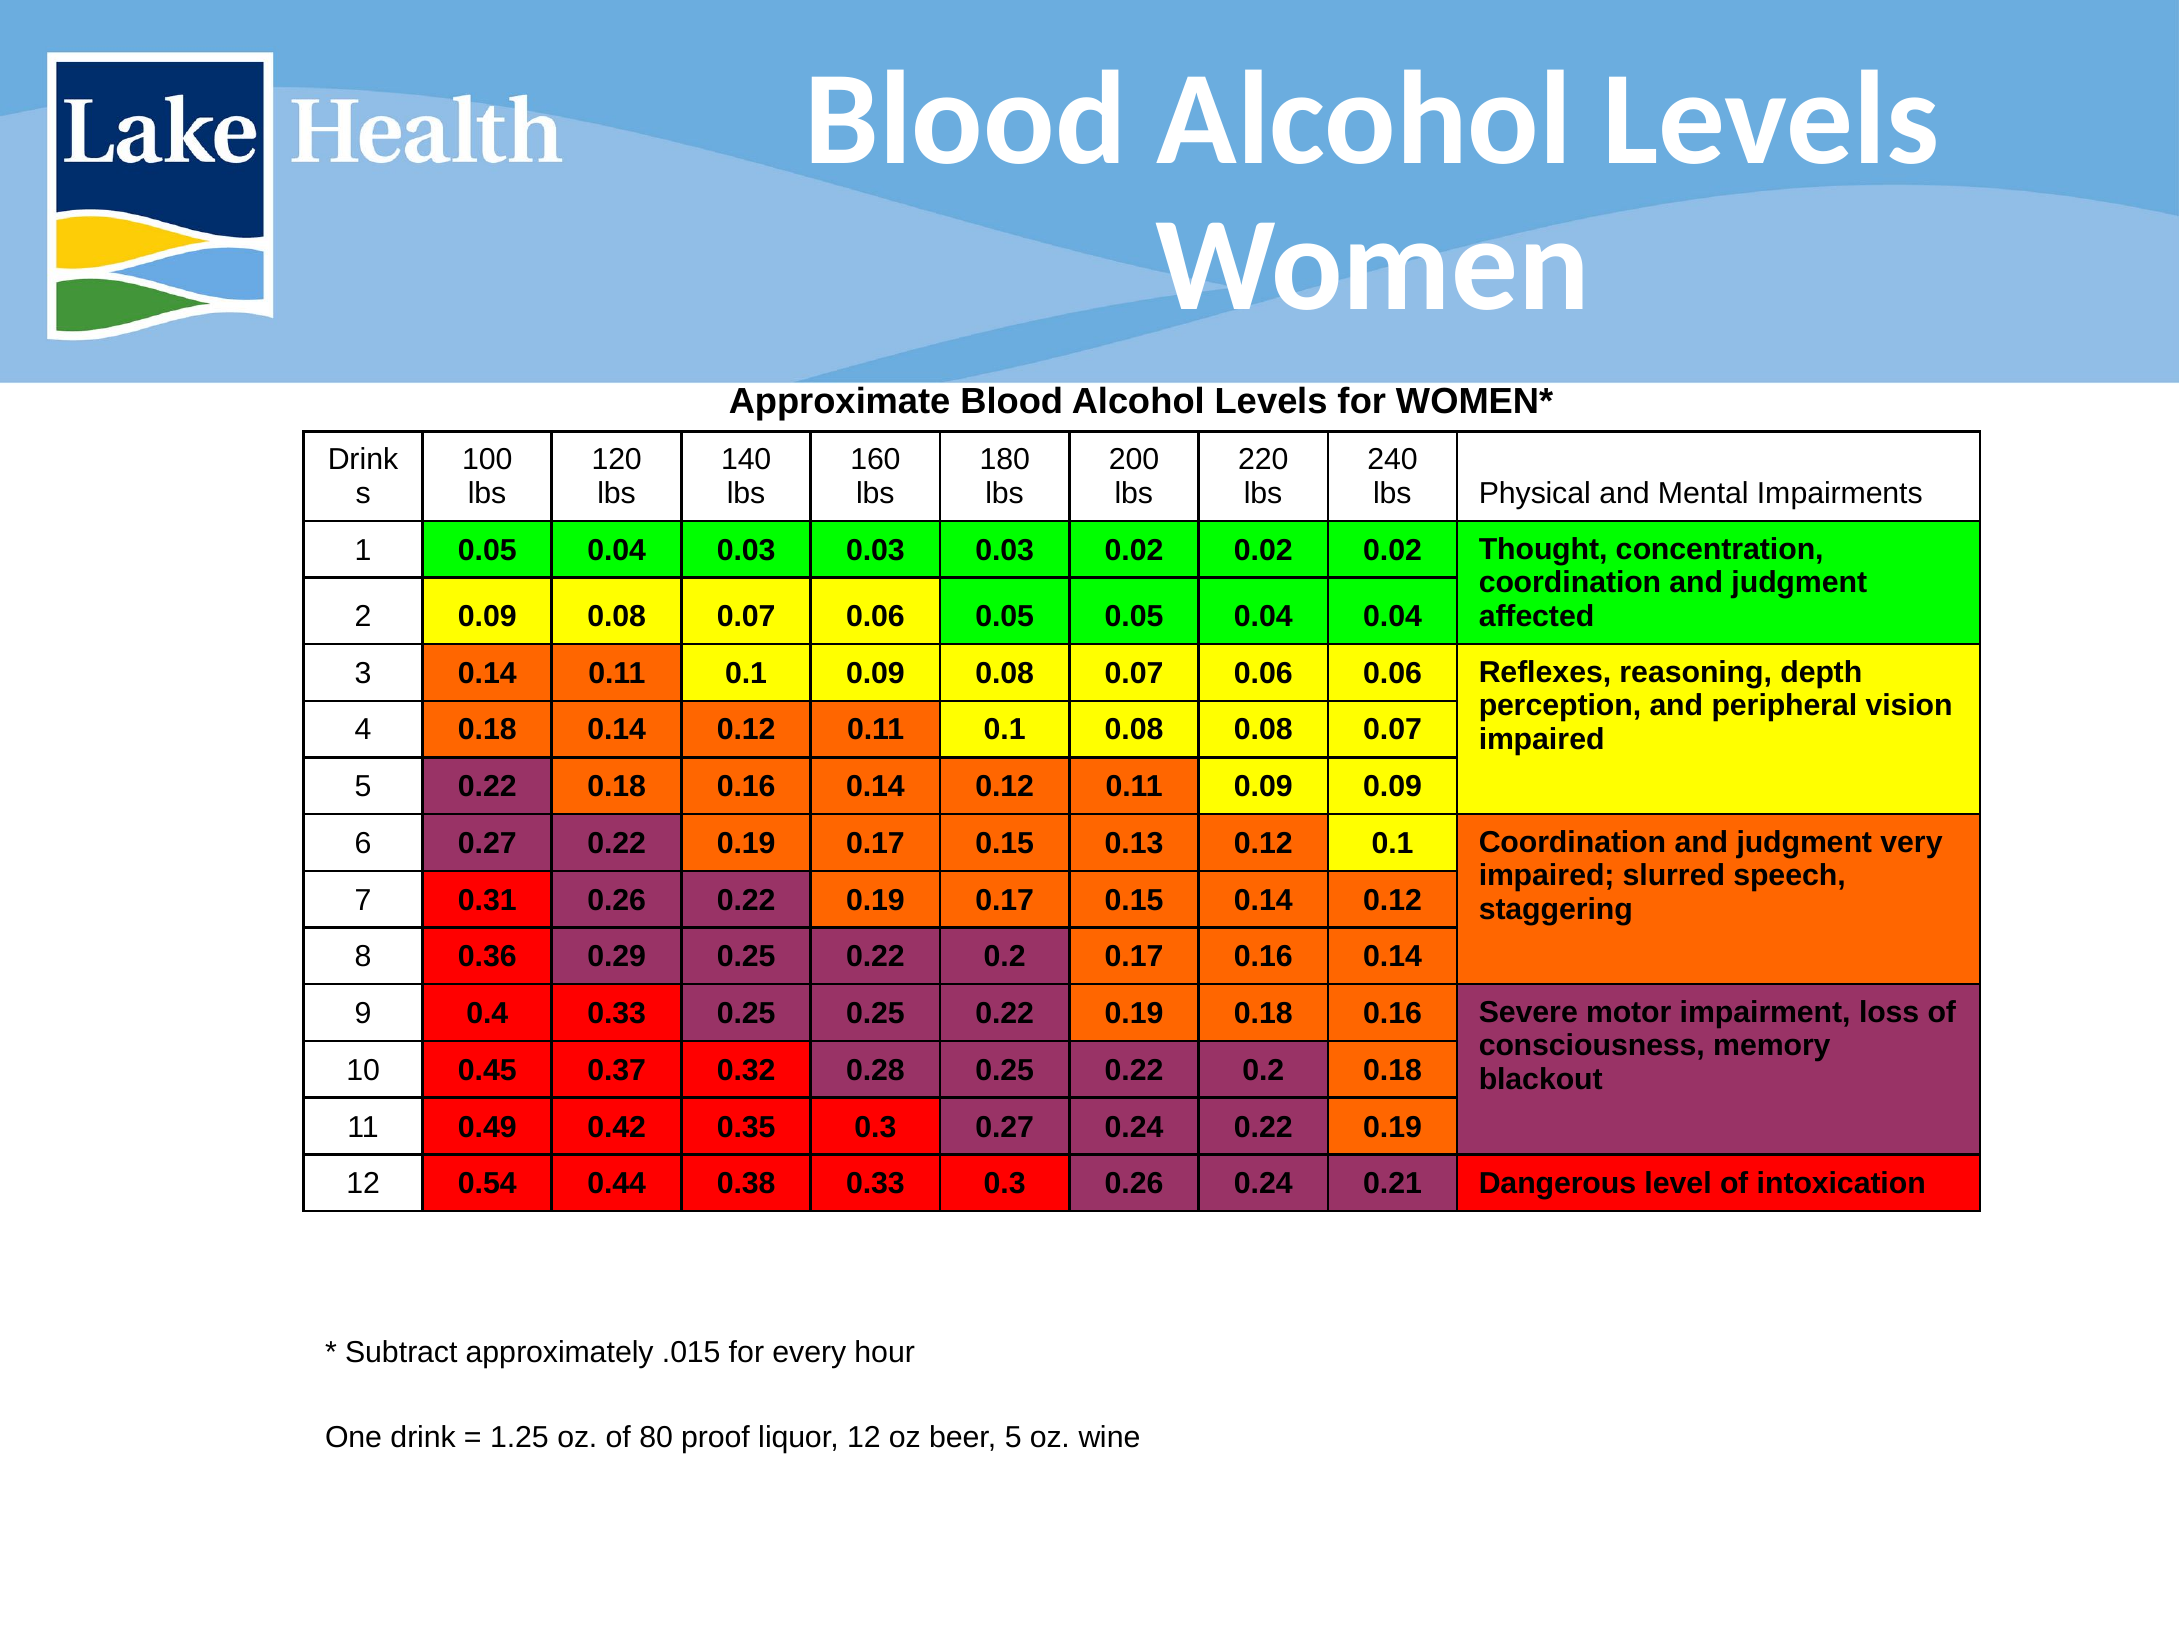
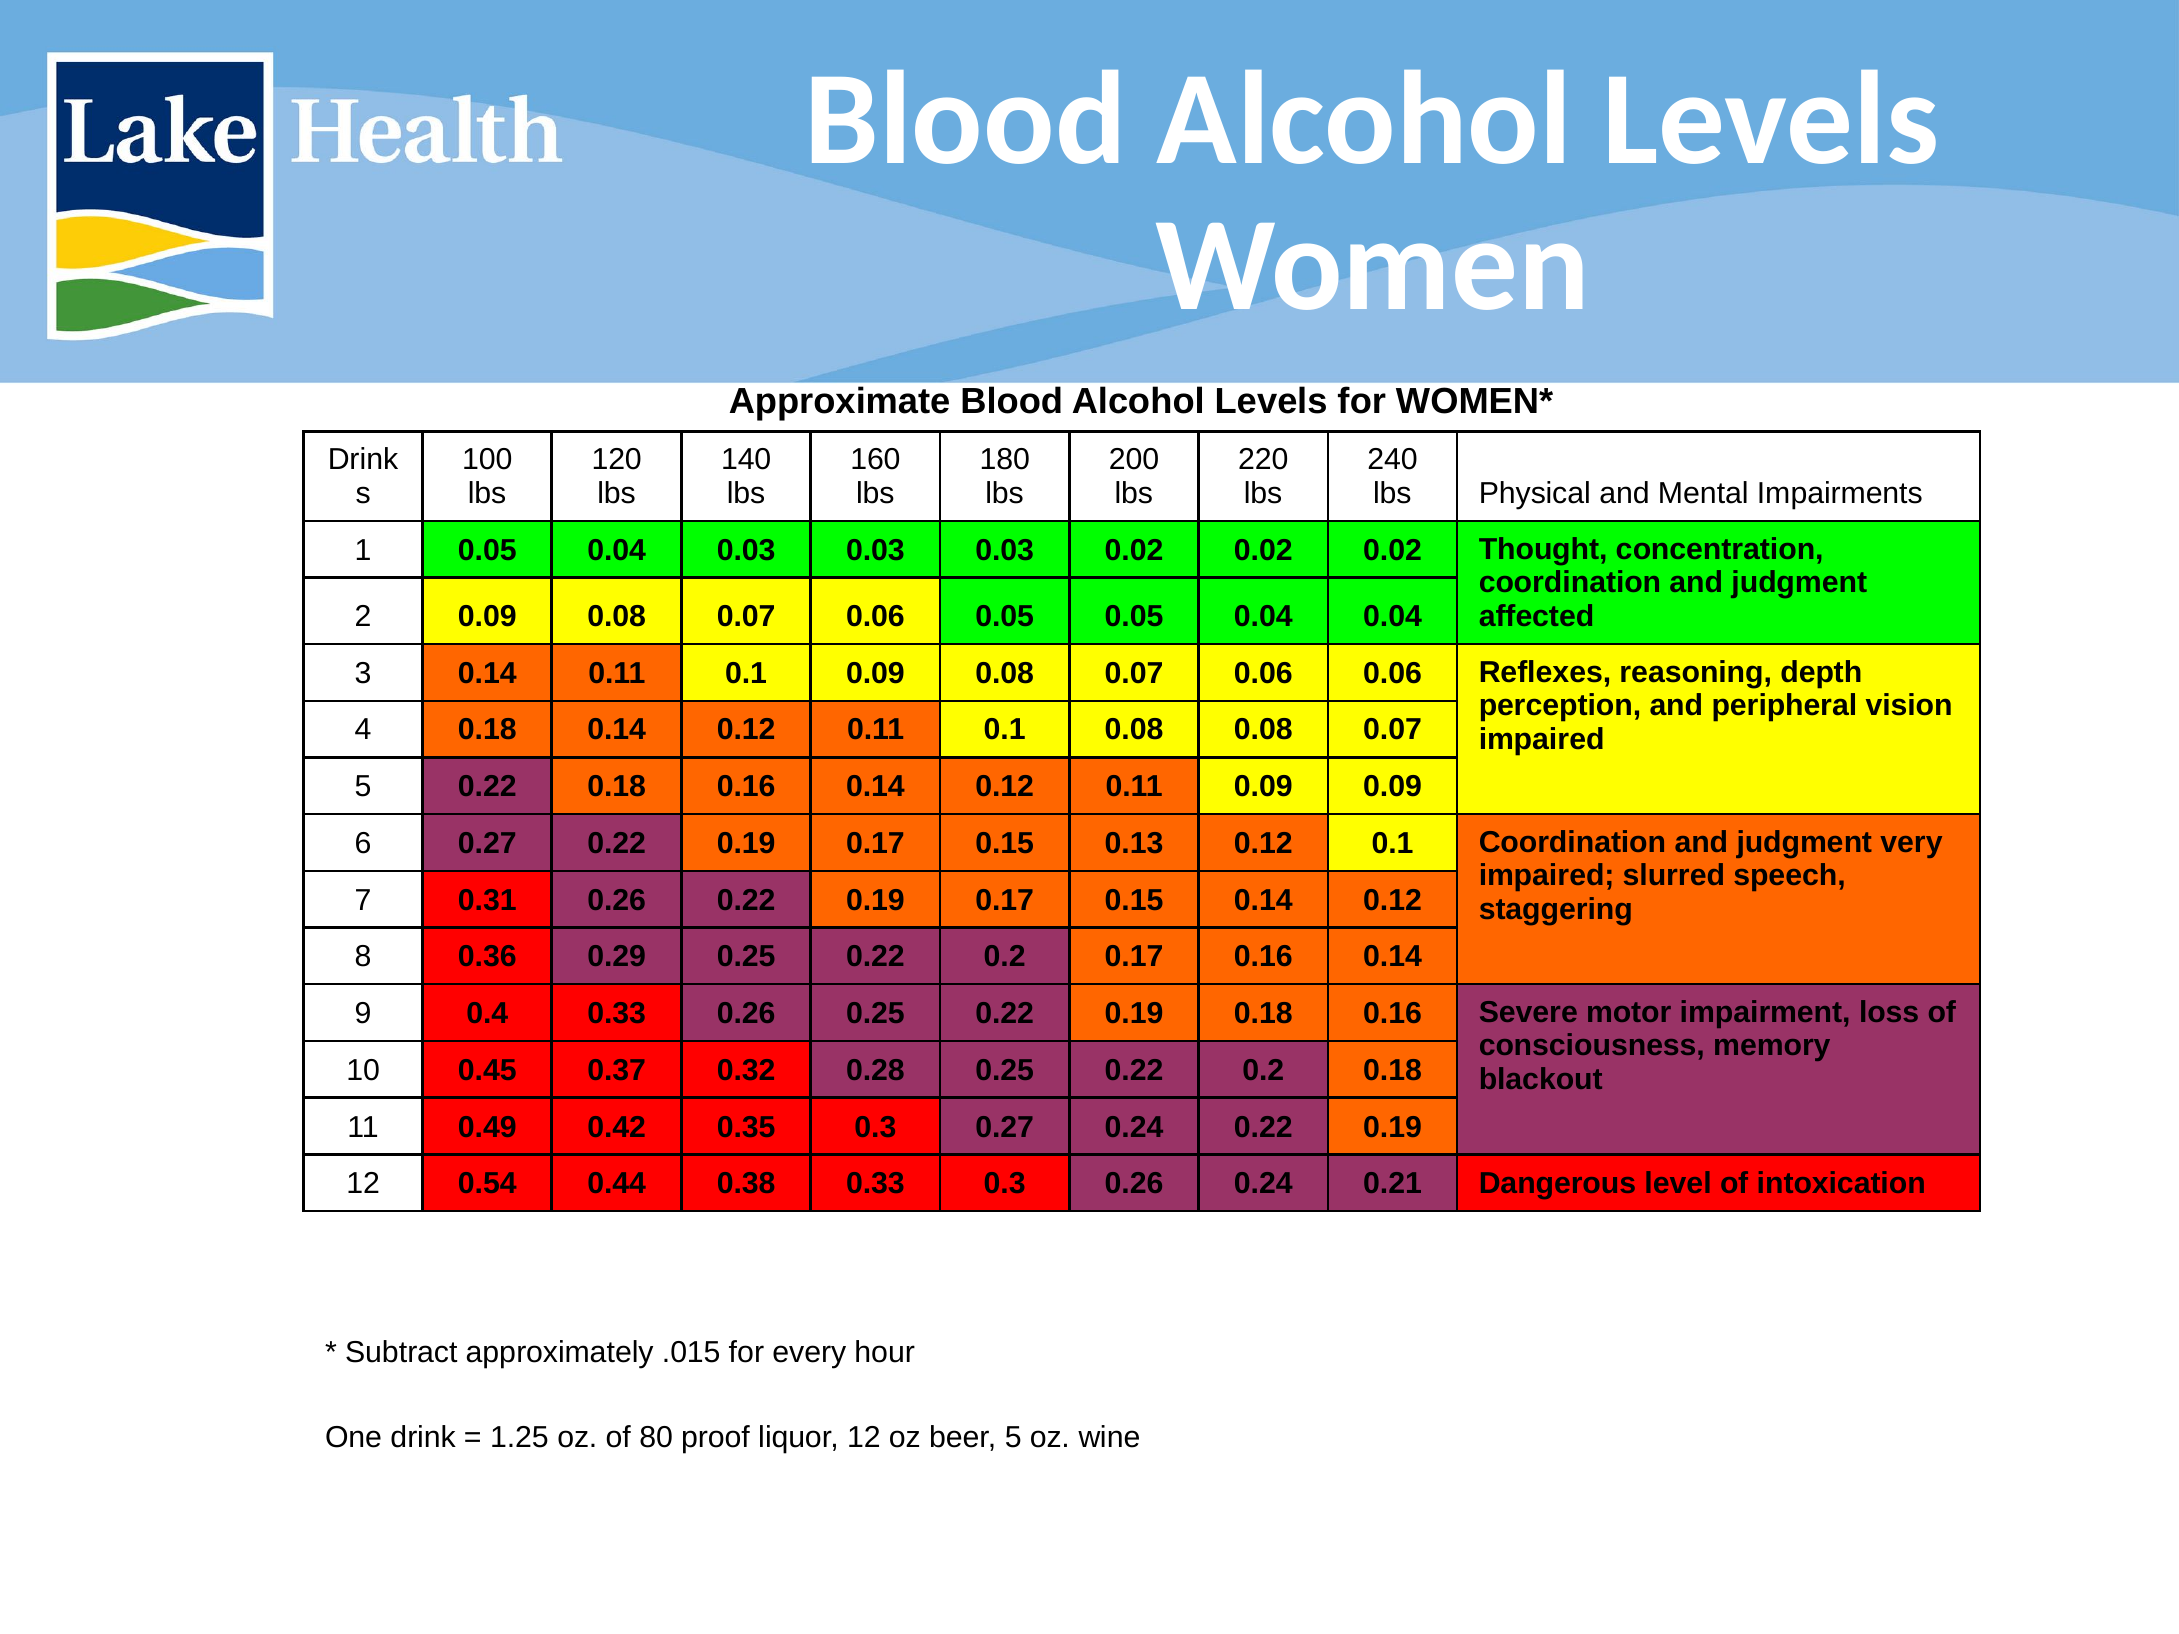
0.33 0.25: 0.25 -> 0.26 (746, 1014)
